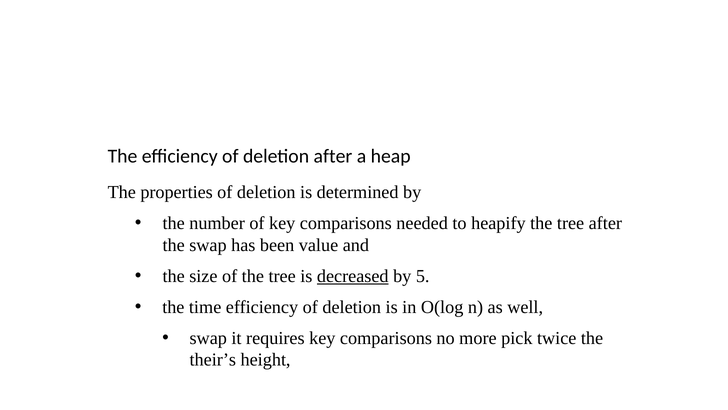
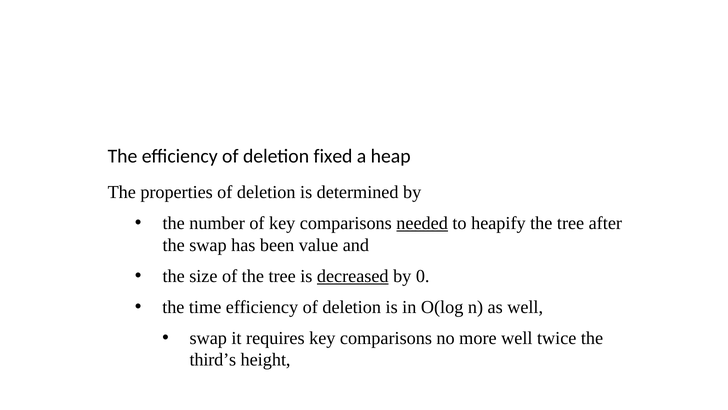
deletion after: after -> fixed (333, 156)
needed underline: none -> present (422, 223)
5: 5 -> 0 (423, 276)
more pick: pick -> well (517, 338)
their’s: their’s -> third’s (213, 360)
